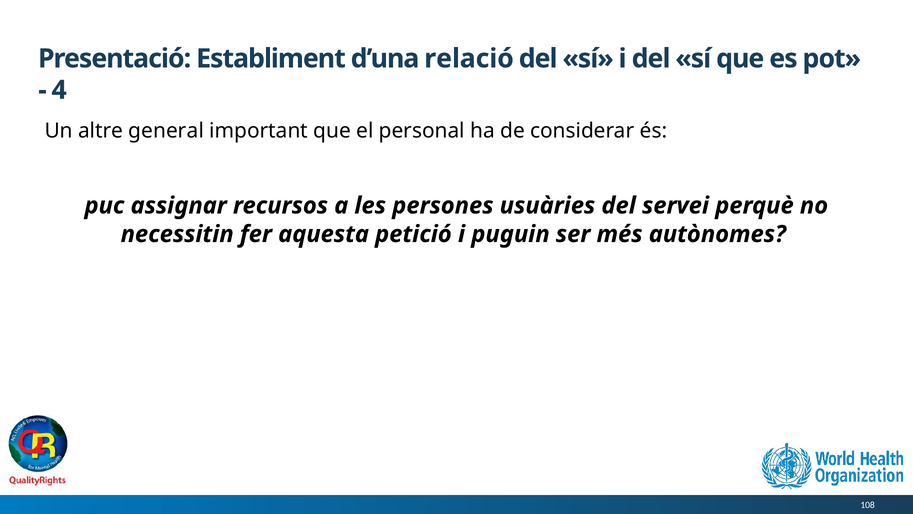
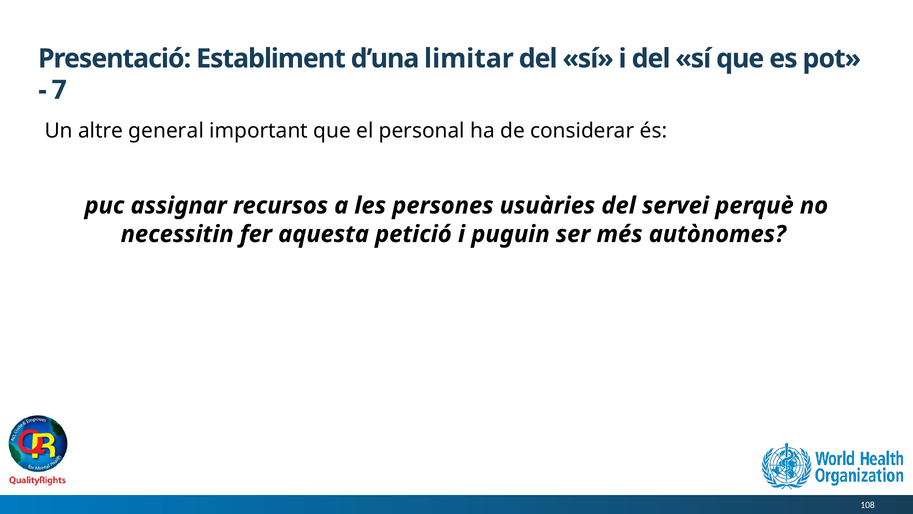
relació: relació -> limitar (469, 59)
4: 4 -> 7 (59, 90)
